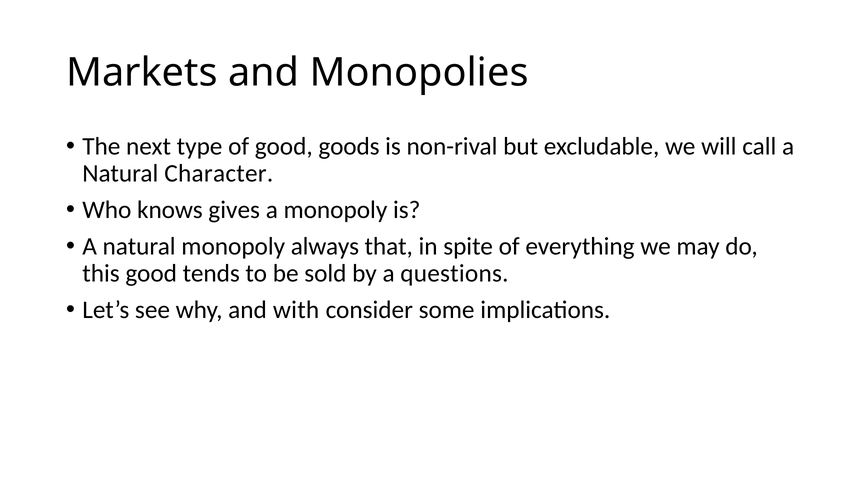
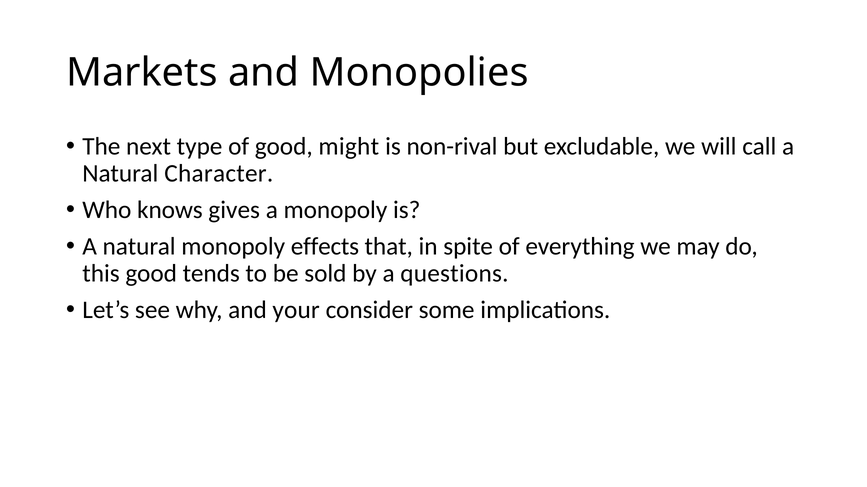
goods: goods -> might (349, 147)
always: always -> effects (325, 247)
with: with -> your (296, 310)
